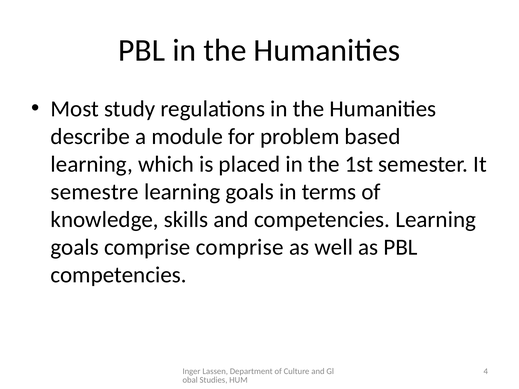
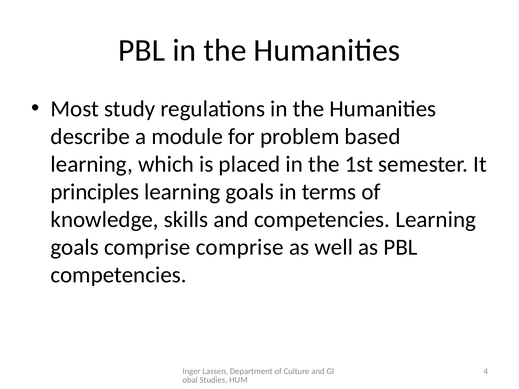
semestre: semestre -> principles (95, 192)
